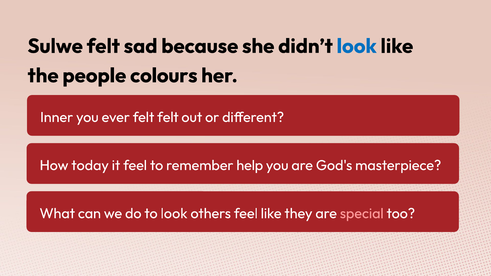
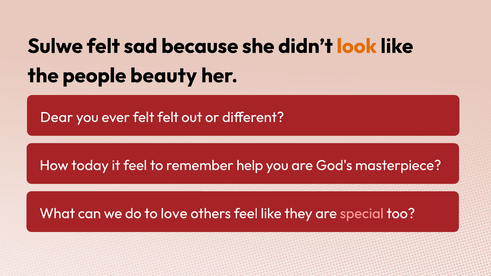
look colour: blue -> orange (357, 46)
colours: colours -> beauty (164, 76)
Inner: Inner -> Dear (57, 117)
to look: look -> love (174, 214)
